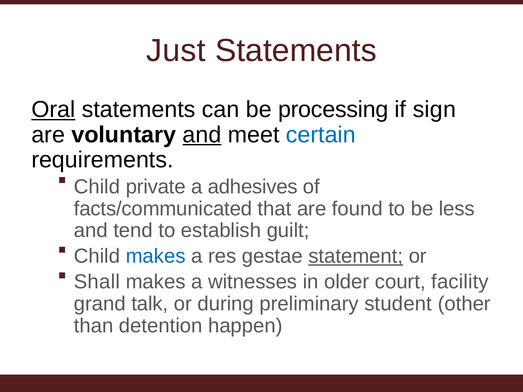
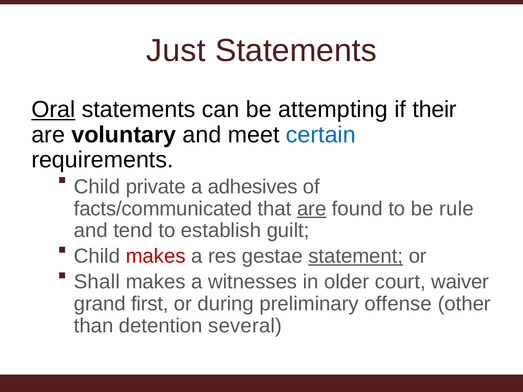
processing: processing -> attempting (333, 110)
sign: sign -> their (435, 110)
and underline: present -> none (202, 135)
are underline: none -> present (312, 209)
less: less -> rule (457, 209)
makes colour: blue -> red (156, 256)
facility: facility -> waiver (460, 282)
talk: talk -> first (150, 304)
student: student -> offense (398, 304)
happen: happen -> several (245, 326)
